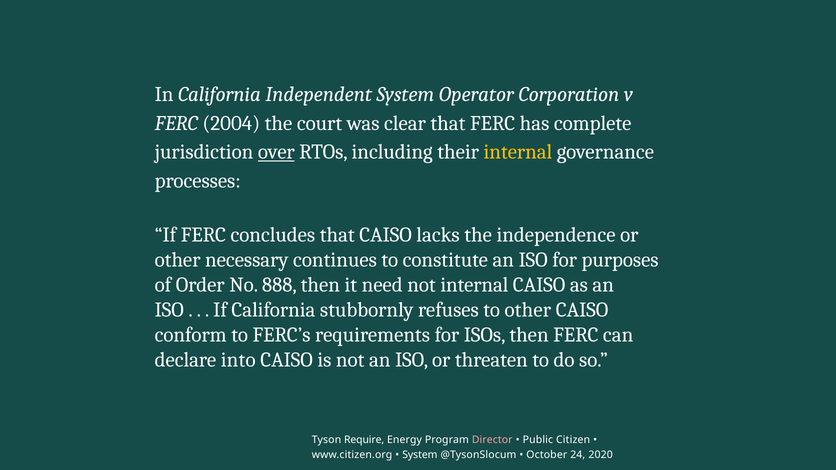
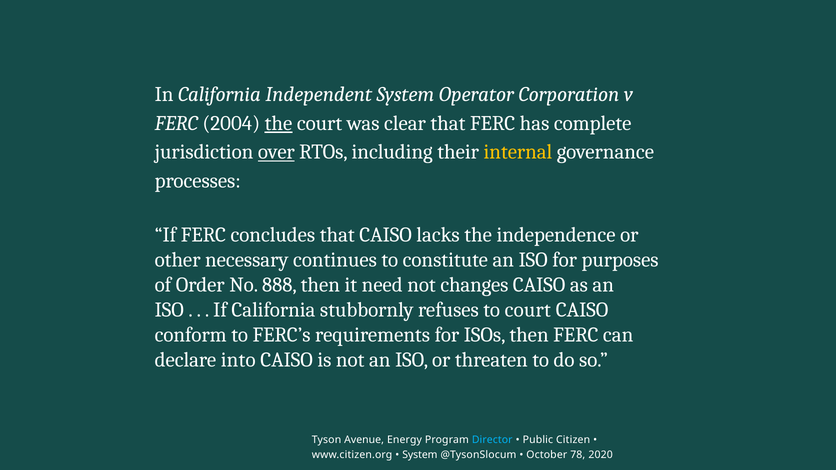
the underline: none -> present (278, 123)
not internal: internal -> changes (474, 285)
to other: other -> court (528, 310)
Require: Require -> Avenue (364, 440)
Director colour: pink -> light blue (492, 440)
24: 24 -> 78 (578, 455)
